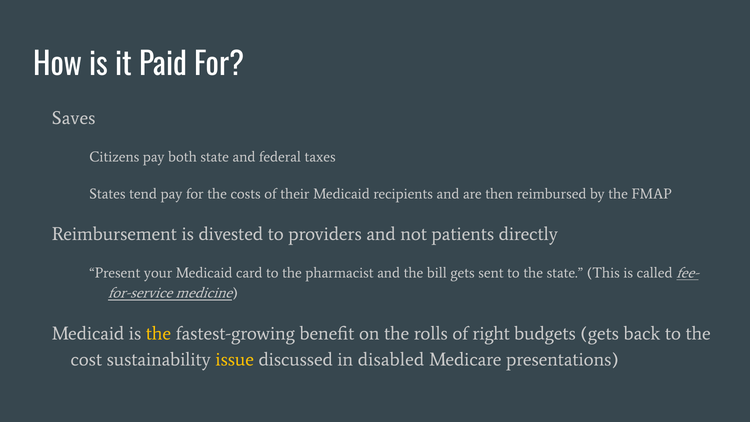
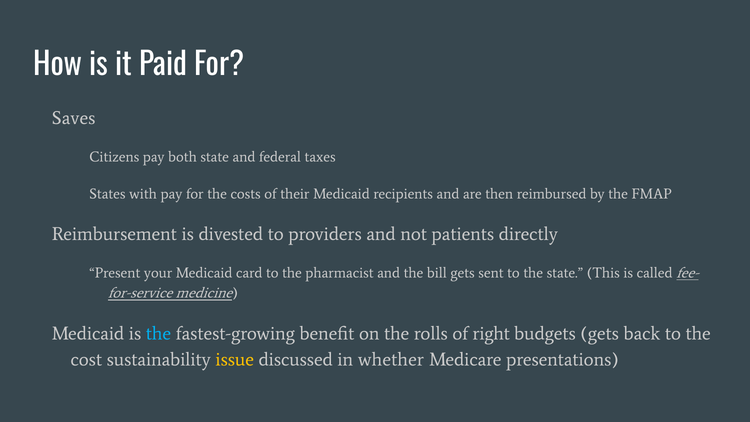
tend: tend -> with (143, 194)
the colour: yellow -> light blue (158, 333)
disabled: disabled -> whether (391, 359)
